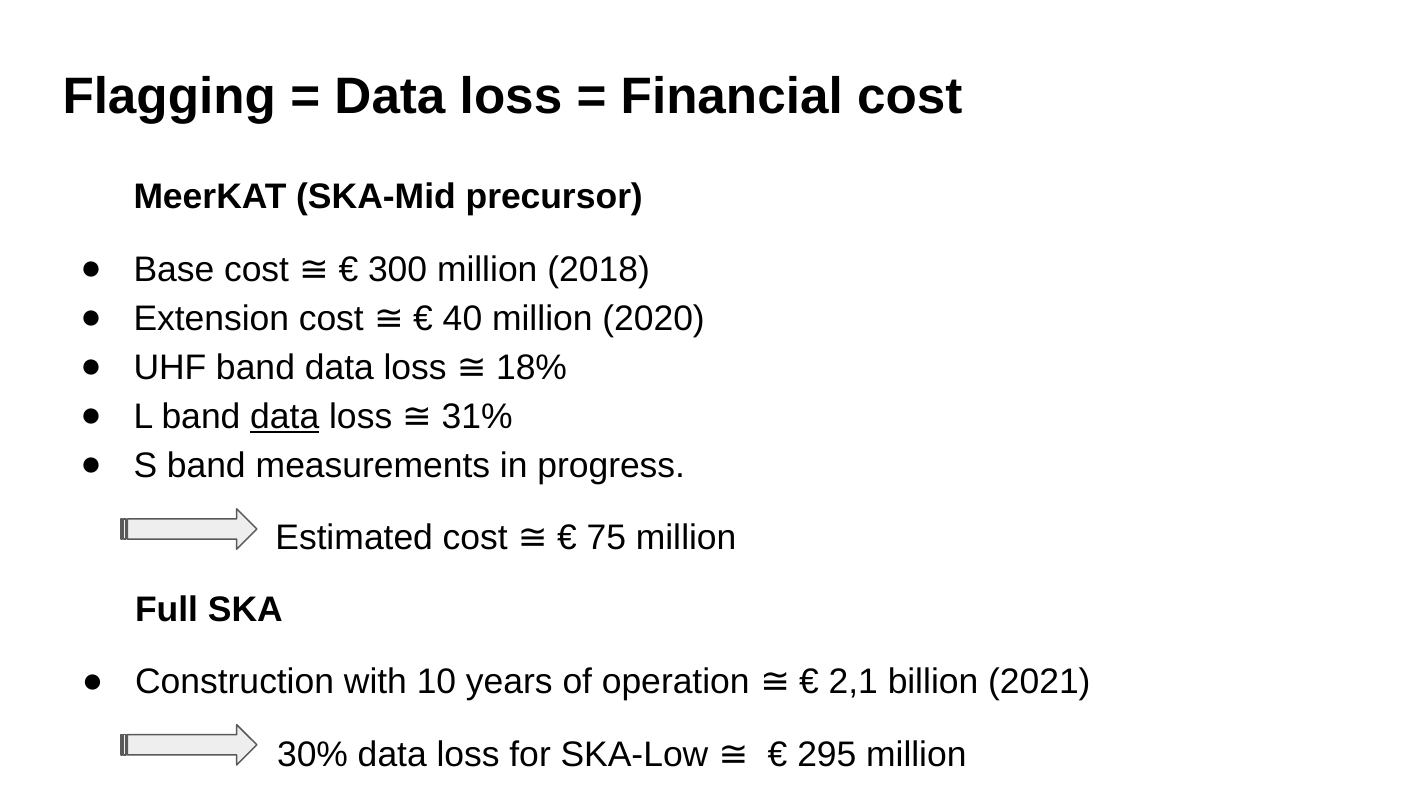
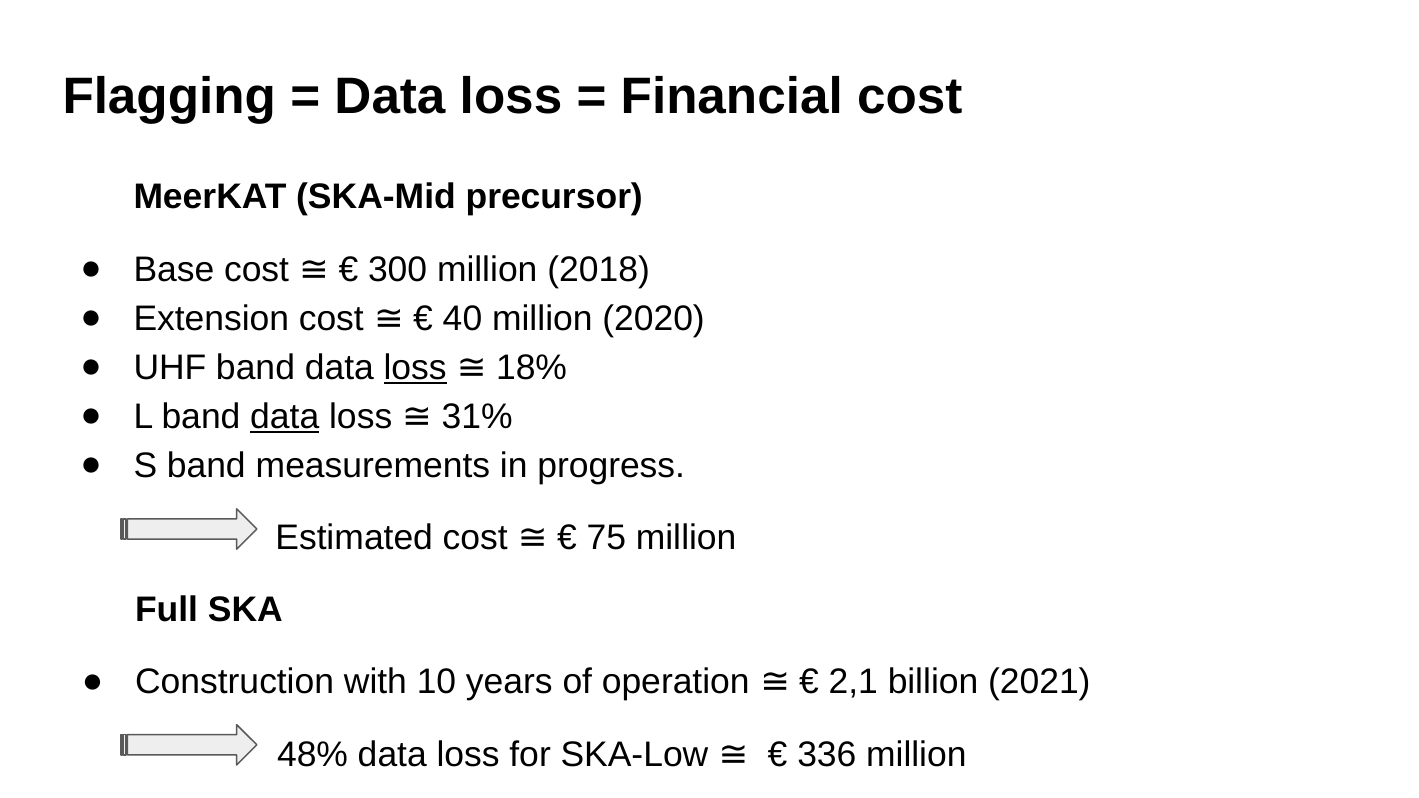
loss underline: none -> present (415, 368)
30%: 30% -> 48% (313, 755)
295: 295 -> 336 (827, 755)
